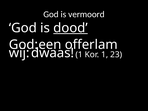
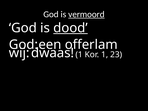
vermoord underline: none -> present (86, 14)
